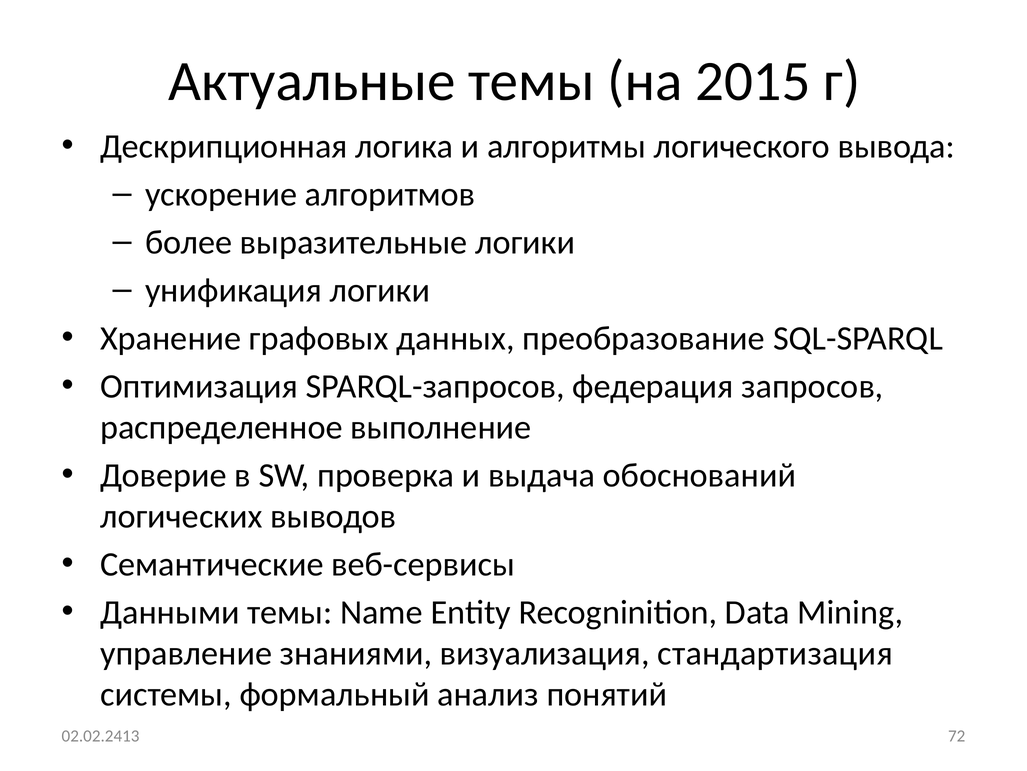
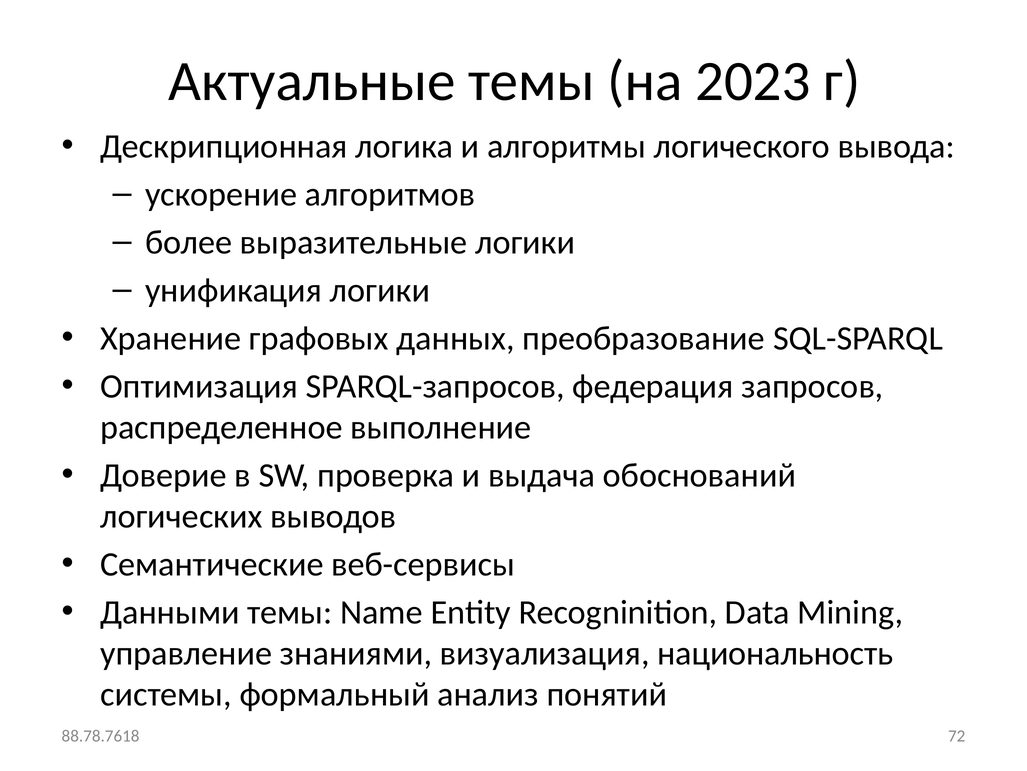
2015: 2015 -> 2023 (753, 81)
стандартизация: стандартизация -> национальность (775, 653)
02.02.2413: 02.02.2413 -> 88.78.7618 (101, 736)
